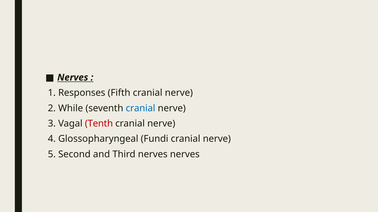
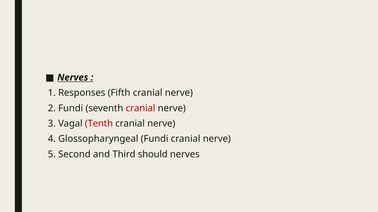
2 While: While -> Fundi (71, 108)
cranial colour: blue -> red (141, 108)
Third nerves: nerves -> should (153, 155)
